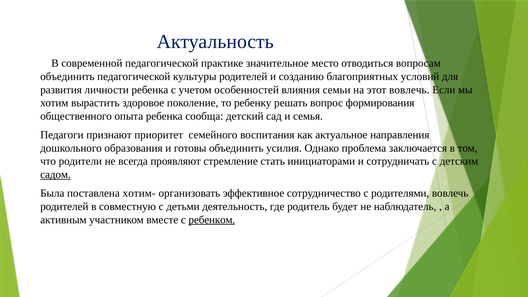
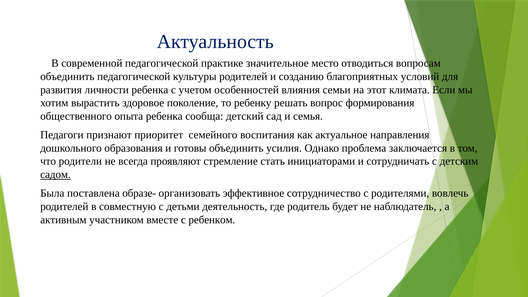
этот вовлечь: вовлечь -> климата (409, 90)
хотим-: хотим- -> образе- (139, 193)
ребенком underline: present -> none (212, 220)
